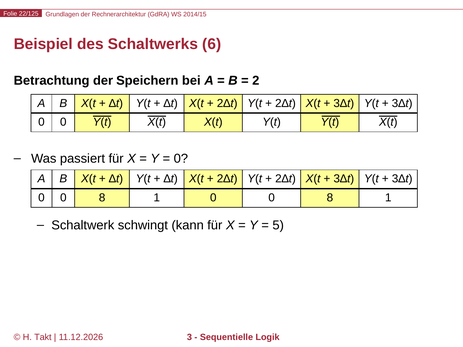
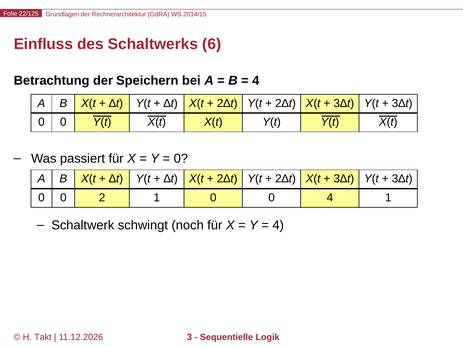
Beispiel: Beispiel -> Einfluss (43, 44)
2: 2 -> 4 (256, 81)
8: 8 -> 2 (102, 198)
1 0 0 8: 8 -> 4 (330, 198)
kann: kann -> noch (188, 225)
5: 5 -> 4 (278, 225)
